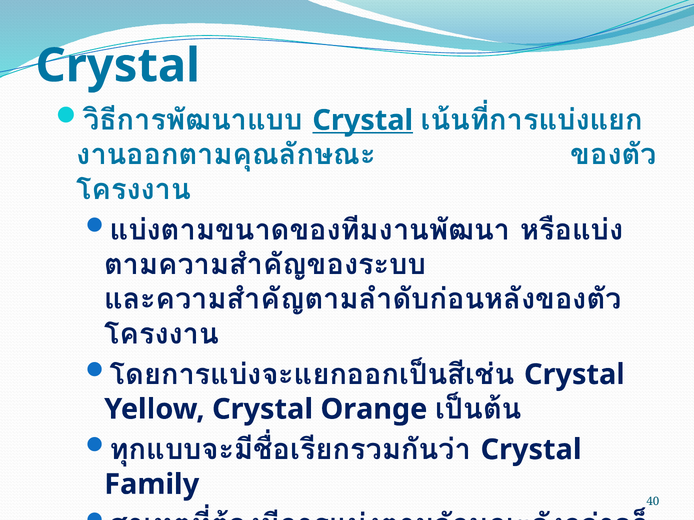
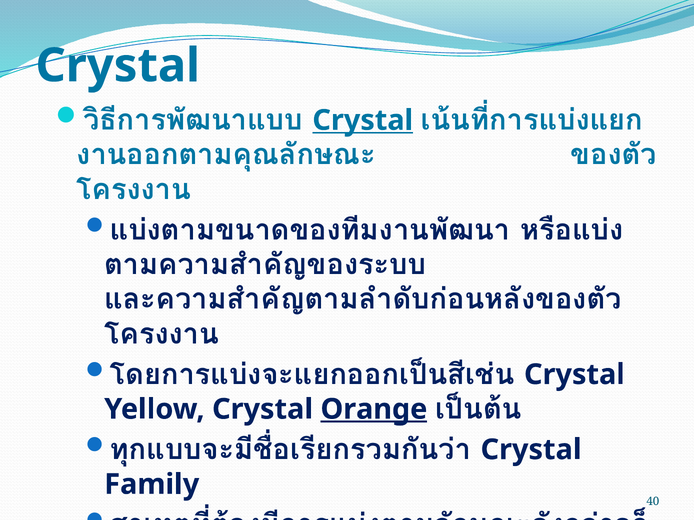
Orange underline: none -> present (374, 410)
